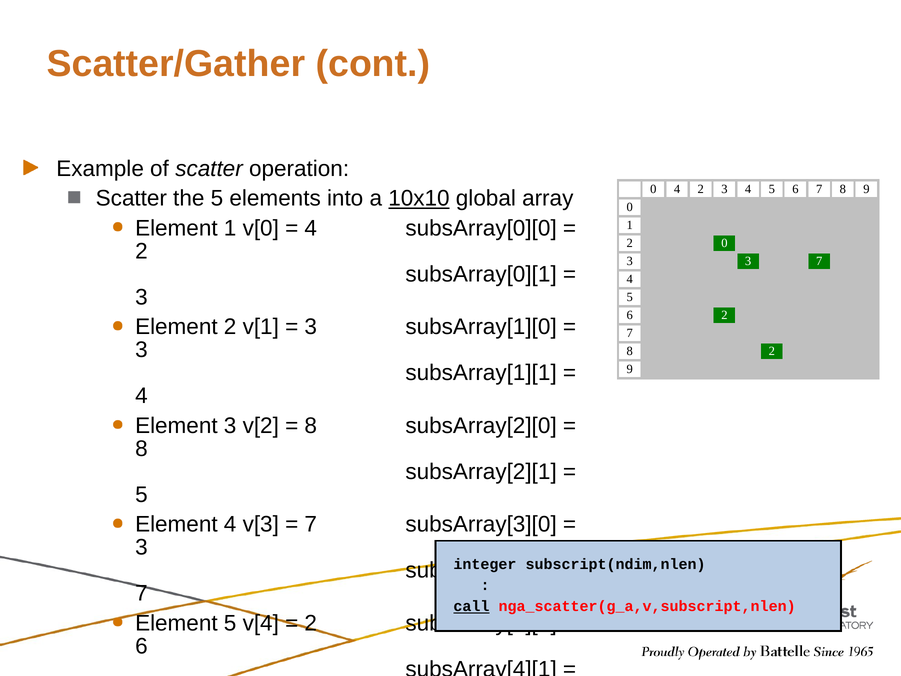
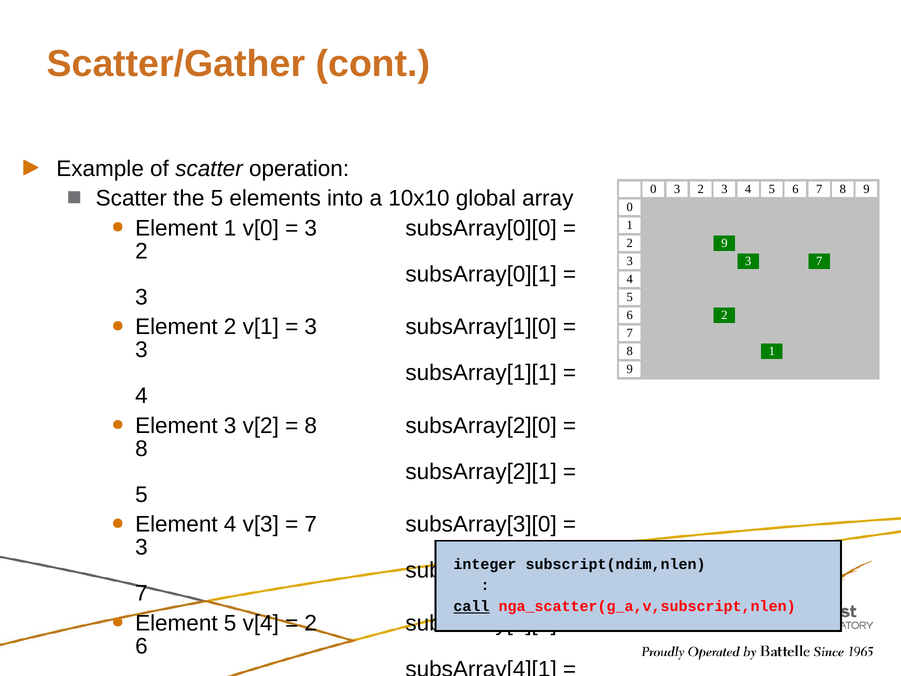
0 4: 4 -> 3 (677, 189)
10x10 underline: present -> none (419, 198)
4: 4 -> 3 (311, 228)
2 0: 0 -> 9 (724, 243)
8 2: 2 -> 1 (772, 351)
